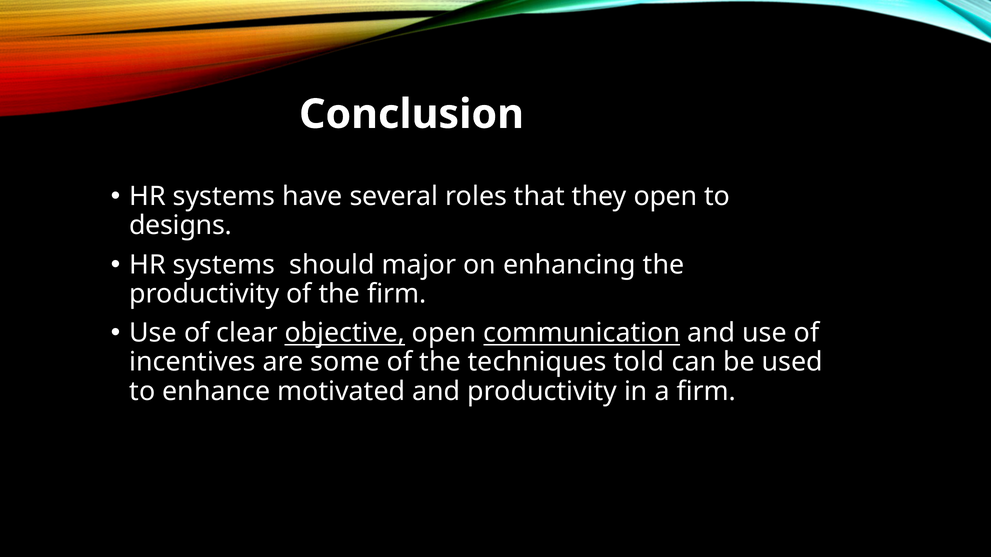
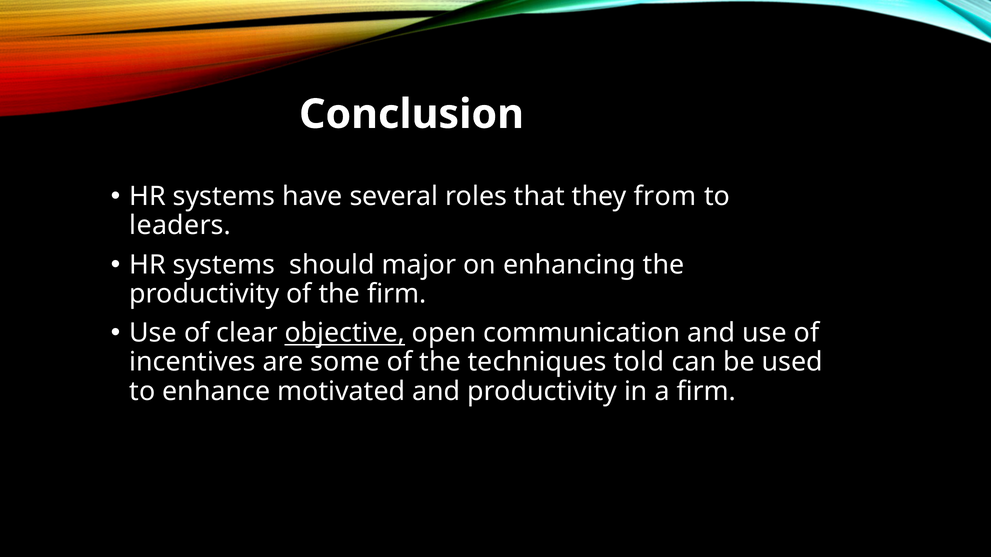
they open: open -> from (665, 196)
designs: designs -> leaders (180, 226)
communication underline: present -> none (582, 333)
